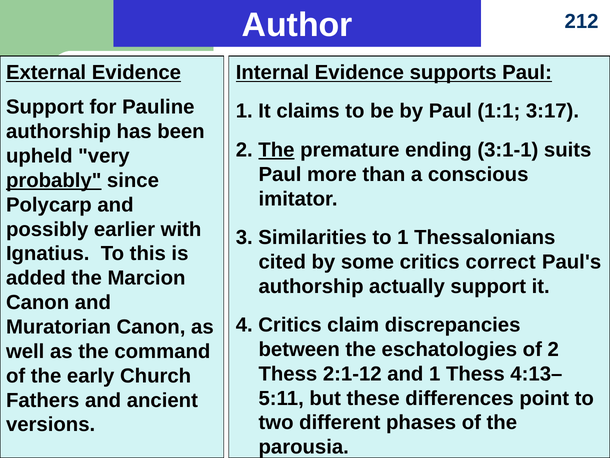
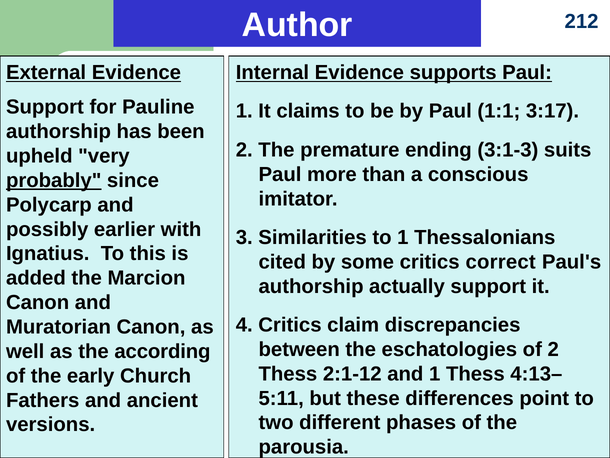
The underline: present -> none (276, 150)
3:1-1: 3:1-1 -> 3:1-3 (508, 150)
command: command -> according (162, 351)
